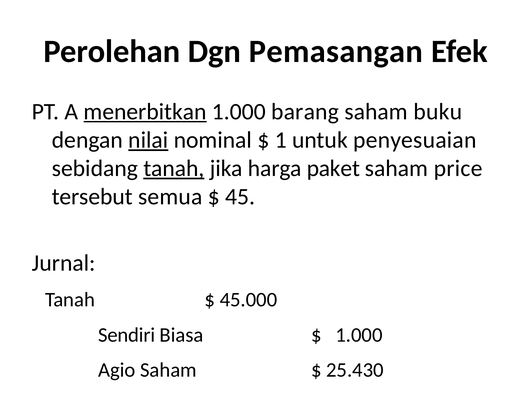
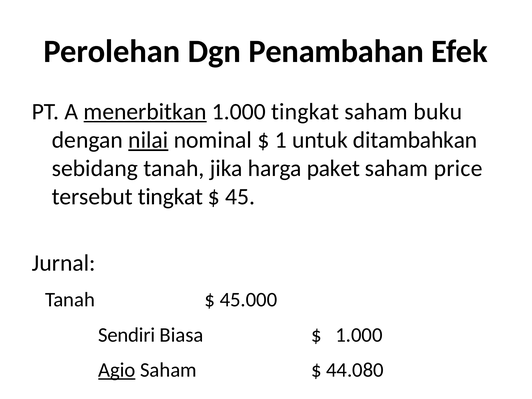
Pemasangan: Pemasangan -> Penambahan (336, 51)
1.000 barang: barang -> tingkat (305, 112)
penyesuaian: penyesuaian -> ditambahkan (415, 140)
tanah underline: present -> none (174, 168)
tersebut semua: semua -> tingkat (170, 197)
Agio underline: none -> present (117, 370)
25.430: 25.430 -> 44.080 (355, 370)
